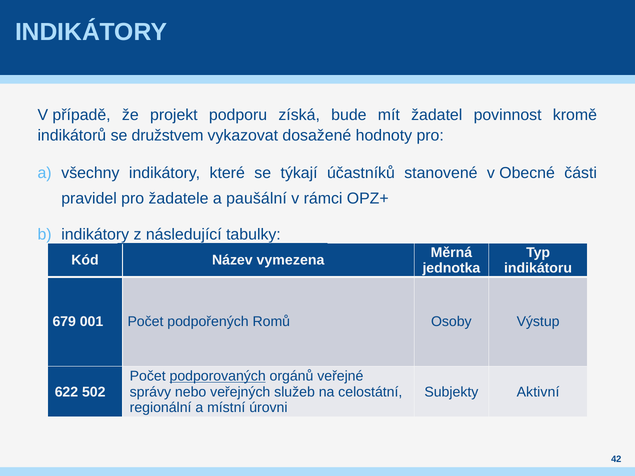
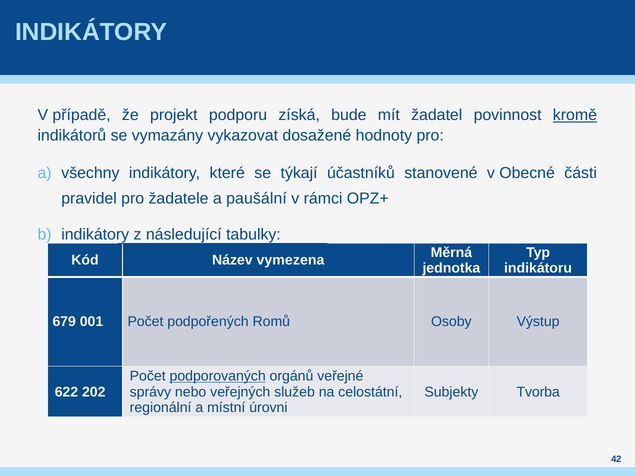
kromě underline: none -> present (575, 115)
družstvem: družstvem -> vymazány (167, 135)
502: 502 -> 202 (94, 392)
Aktivní: Aktivní -> Tvorba (538, 392)
